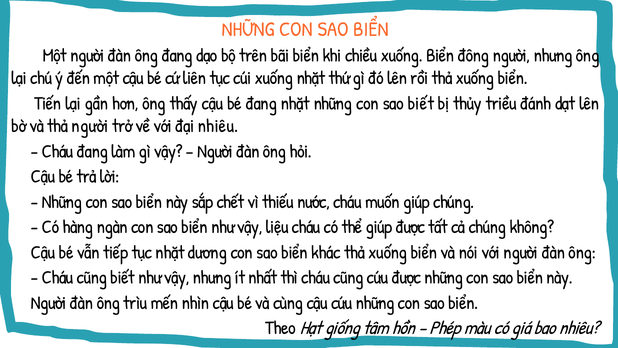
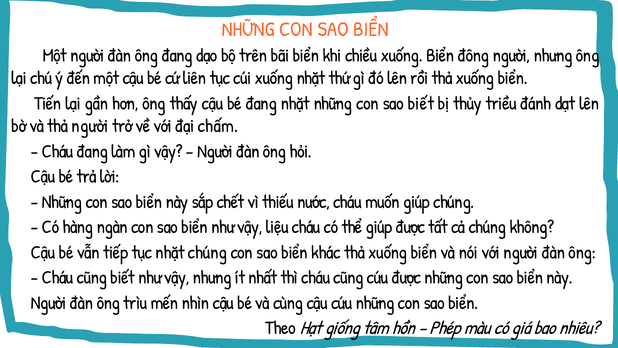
đại nhiêu: nhiêu -> chấm (218, 126)
nhặt dương: dương -> chúng (208, 252)
